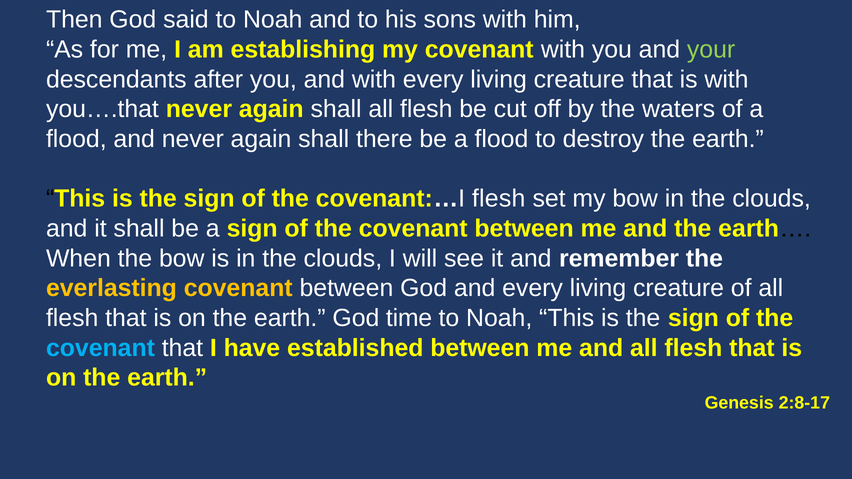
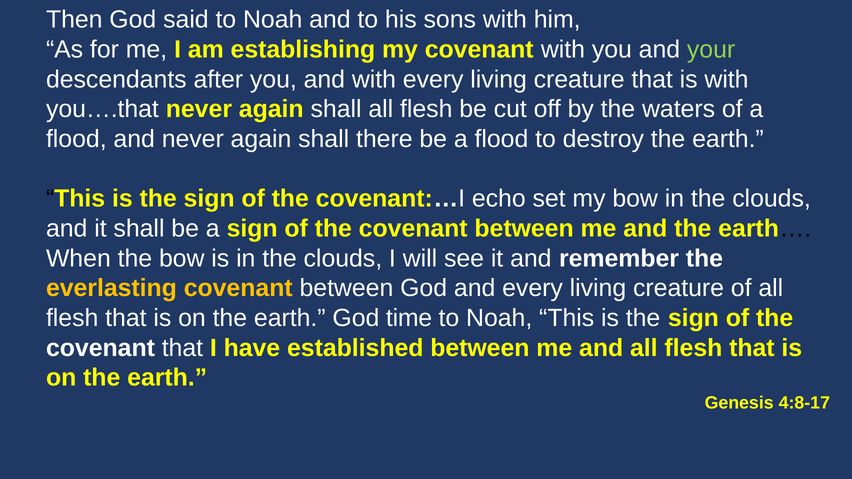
covenant:…I flesh: flesh -> echo (499, 199)
covenant colour: light blue -> white (100, 348)
2:8-17: 2:8-17 -> 4:8-17 (804, 403)
